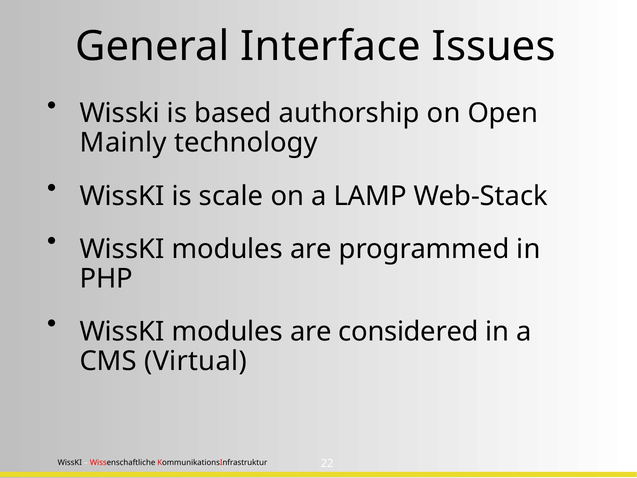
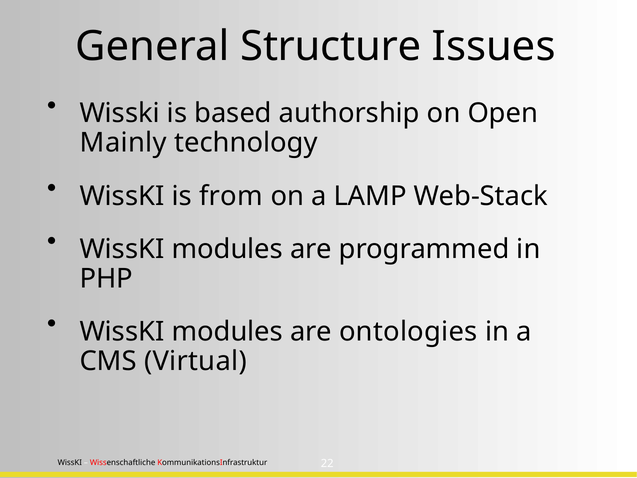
Interface: Interface -> Structure (331, 47)
scale: scale -> from (231, 196)
considered: considered -> ontologies (408, 332)
